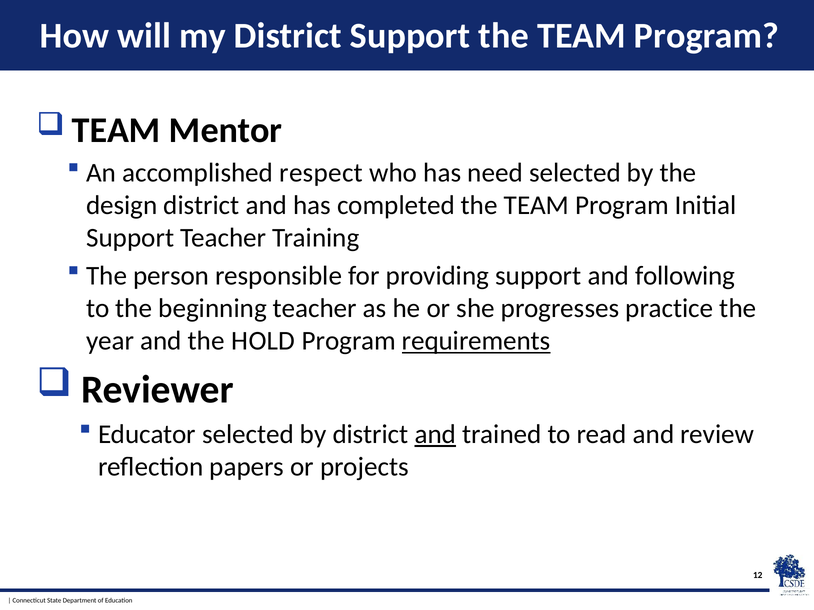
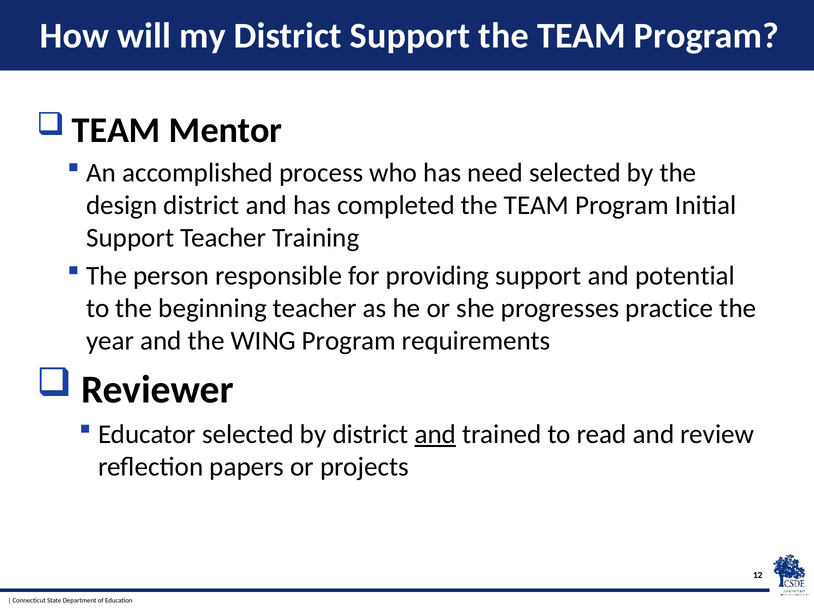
respect: respect -> process (321, 173)
following: following -> potential (685, 276)
HOLD: HOLD -> WING (263, 341)
requirements underline: present -> none (476, 341)
